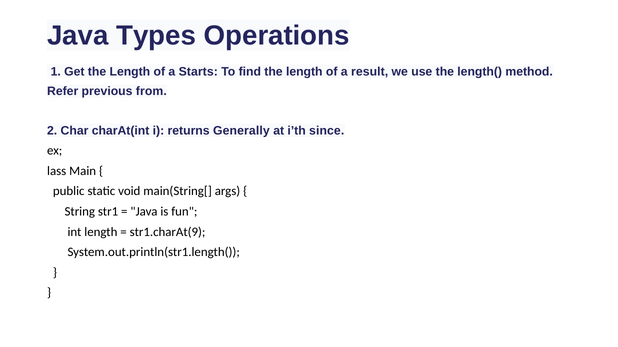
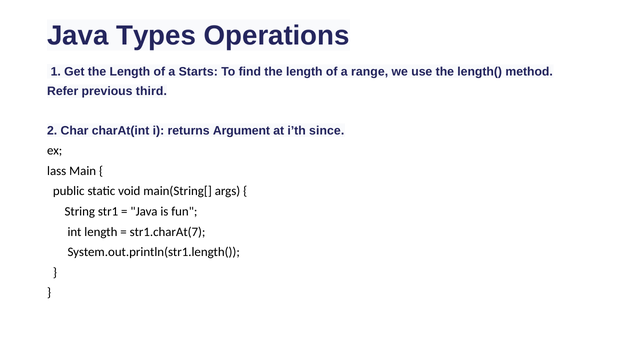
result: result -> range (370, 72)
from: from -> third (151, 92)
Generally: Generally -> Argument (241, 131)
str1.charAt(9: str1.charAt(9 -> str1.charAt(7 (168, 232)
